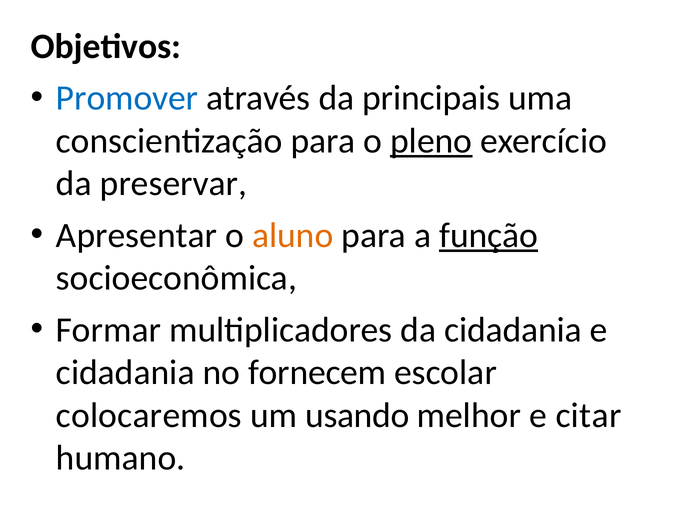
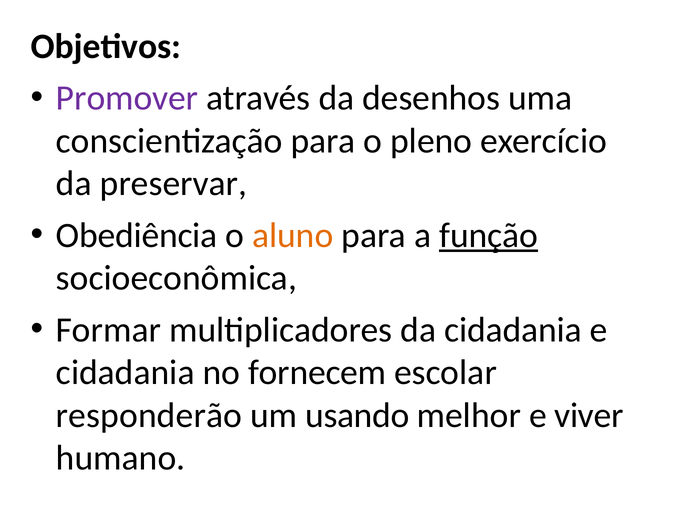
Promover colour: blue -> purple (127, 98)
principais: principais -> desenhos (431, 98)
pleno underline: present -> none (431, 141)
Apresentar: Apresentar -> Obediência (137, 236)
colocaremos: colocaremos -> responderão (149, 416)
citar: citar -> viver (589, 416)
